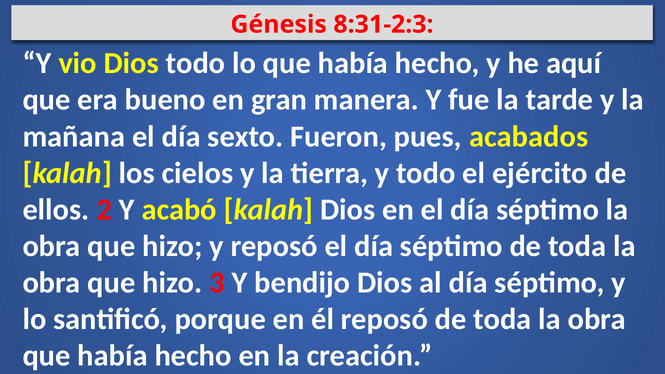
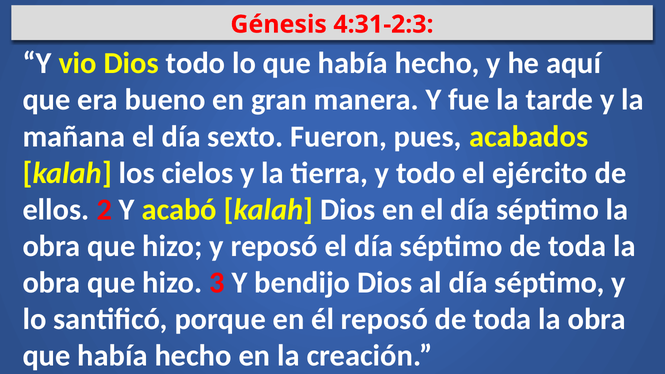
8:31-2:3: 8:31-2:3 -> 4:31-2:3 (383, 24)
